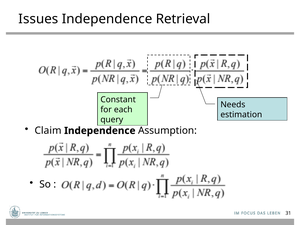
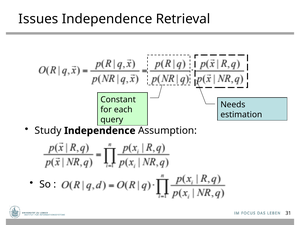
Claim: Claim -> Study (48, 131)
